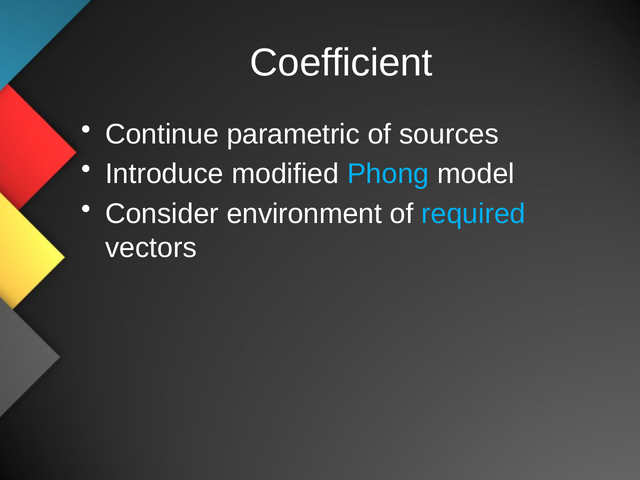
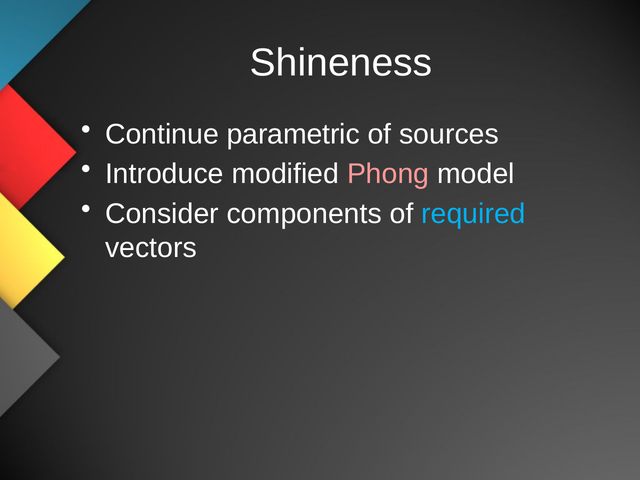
Coefficient: Coefficient -> Shineness (341, 63)
Phong colour: light blue -> pink (388, 174)
environment: environment -> components (304, 214)
